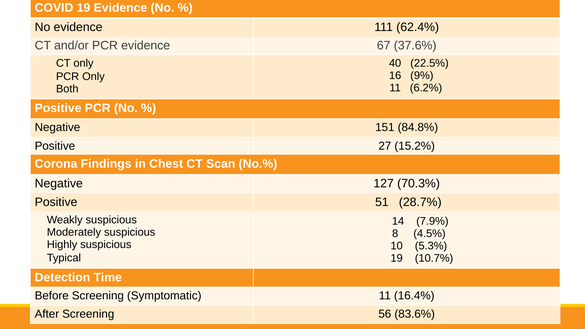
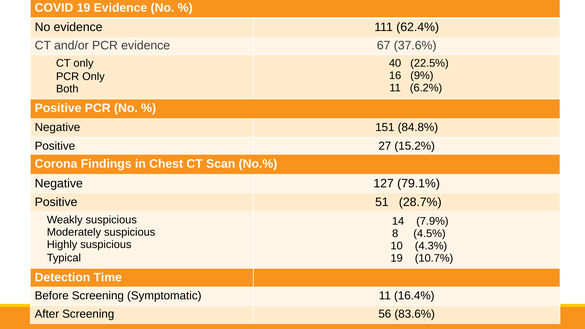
70.3%: 70.3% -> 79.1% (419, 183)
5.3%: 5.3% -> 4.3% (431, 246)
